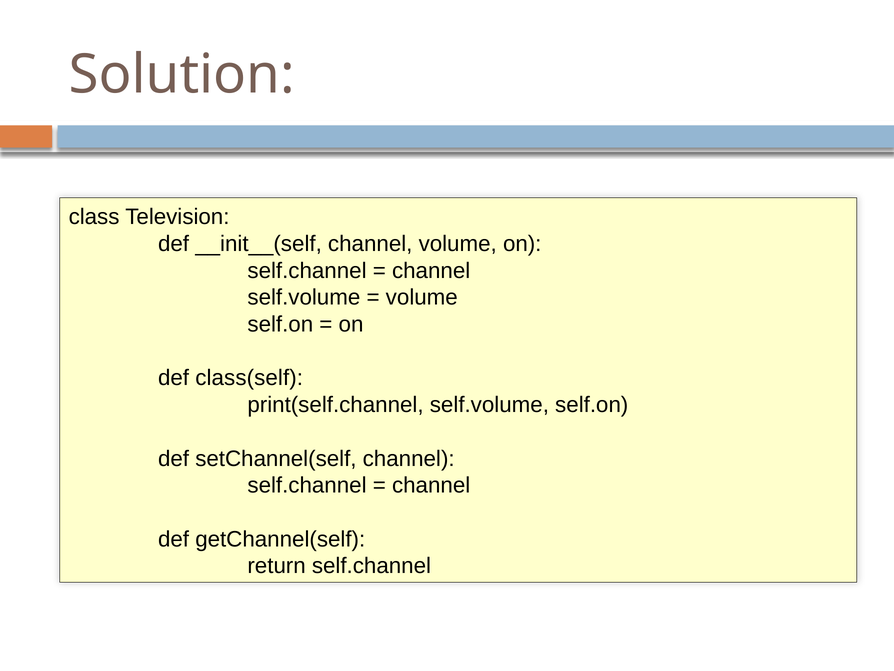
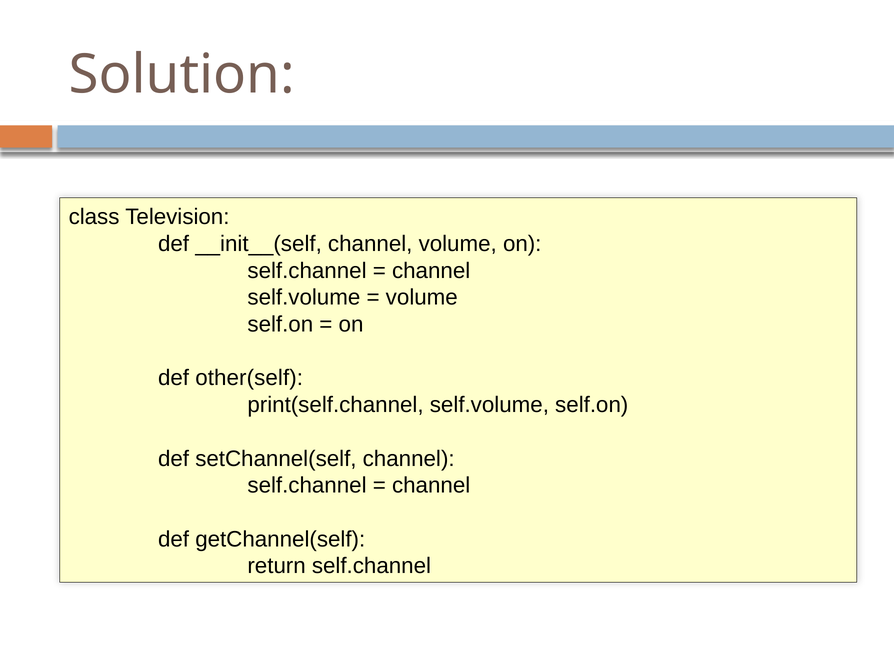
class(self: class(self -> other(self (249, 378)
